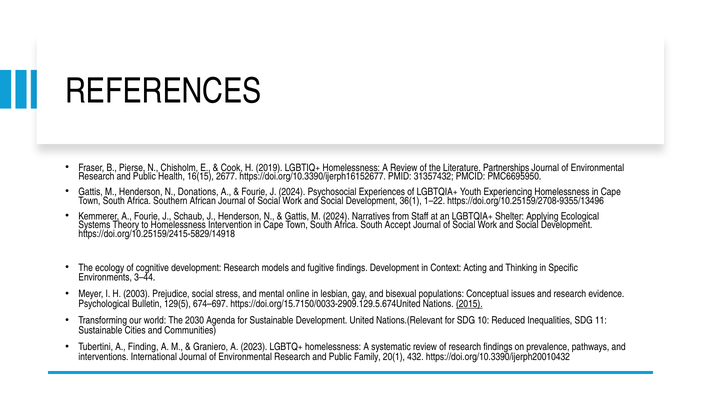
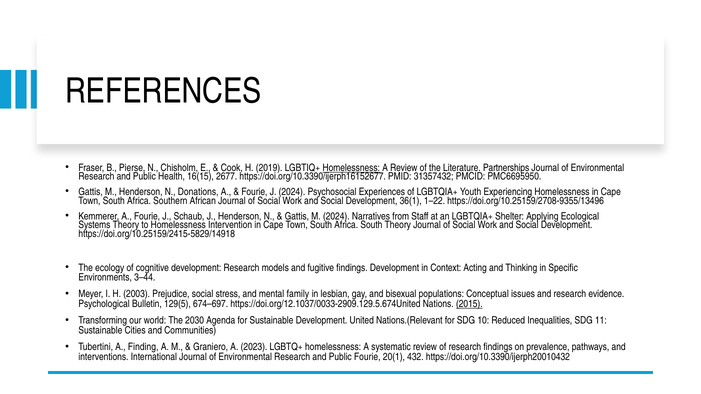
Homelessness underline: none -> present (351, 168)
South Accept: Accept -> Theory (398, 225)
online: online -> family (298, 294)
https://doi.org/15.7150/0033-2909.129.5.674United: https://doi.org/15.7150/0033-2909.129.5.674United -> https://doi.org/12.1037/0033-2909.129.5.674United (325, 304)
Public Family: Family -> Fourie (367, 357)
